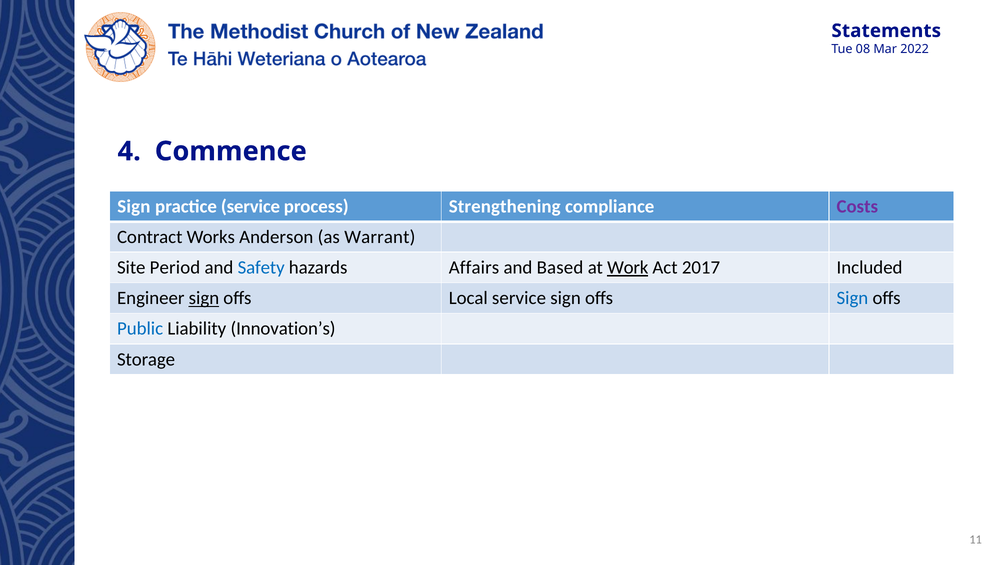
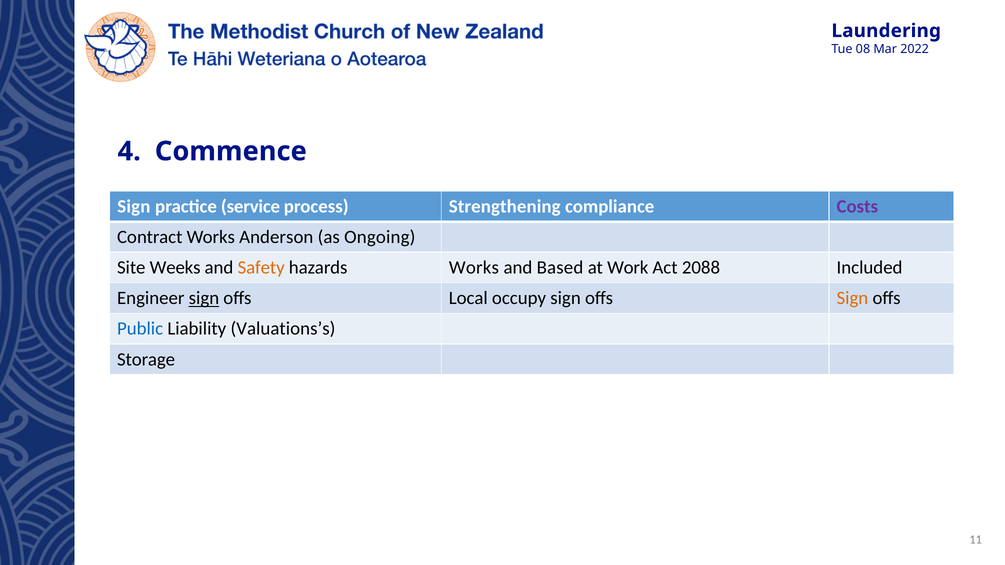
Statements: Statements -> Laundering (886, 31)
Warrant: Warrant -> Ongoing (380, 237)
Period: Period -> Weeks (175, 268)
Safety colour: blue -> orange (261, 268)
hazards Affairs: Affairs -> Works (474, 268)
Work underline: present -> none (628, 268)
2017: 2017 -> 2088 (701, 268)
Local service: service -> occupy (519, 298)
Sign colour: blue -> orange (852, 298)
Innovation’s: Innovation’s -> Valuations’s (283, 329)
